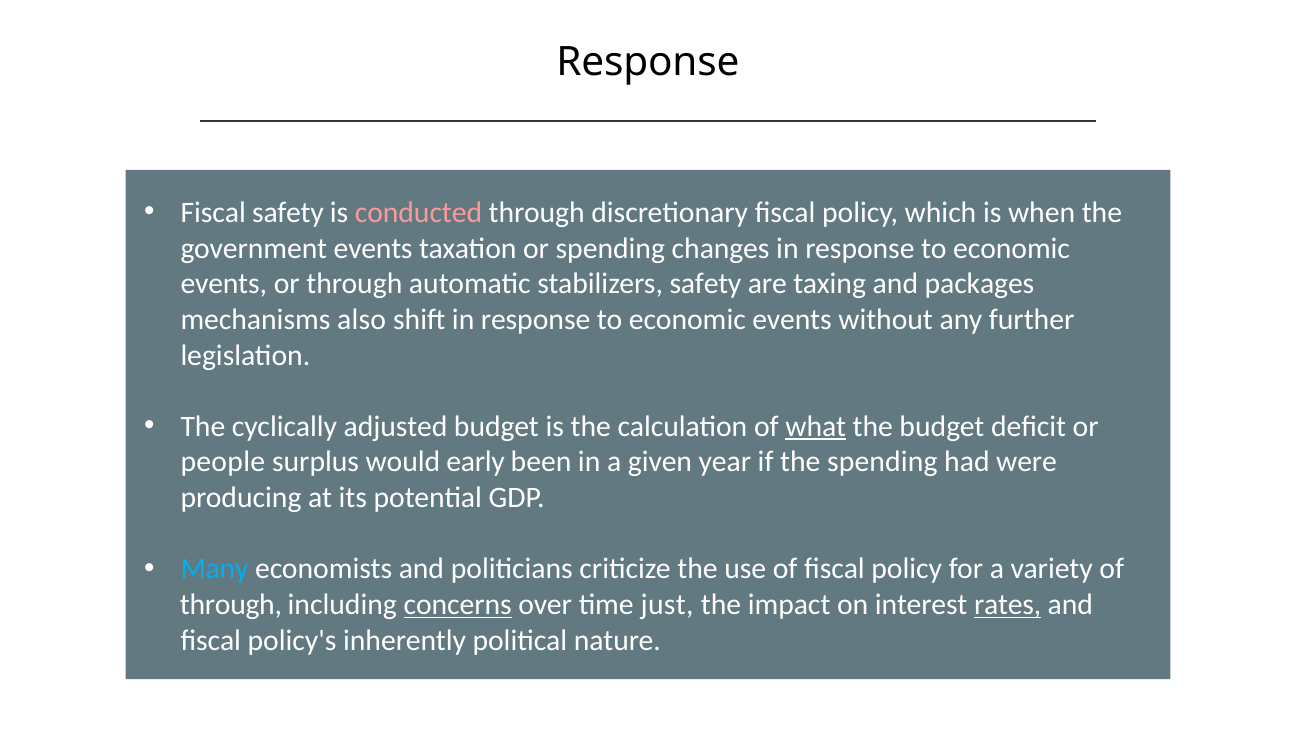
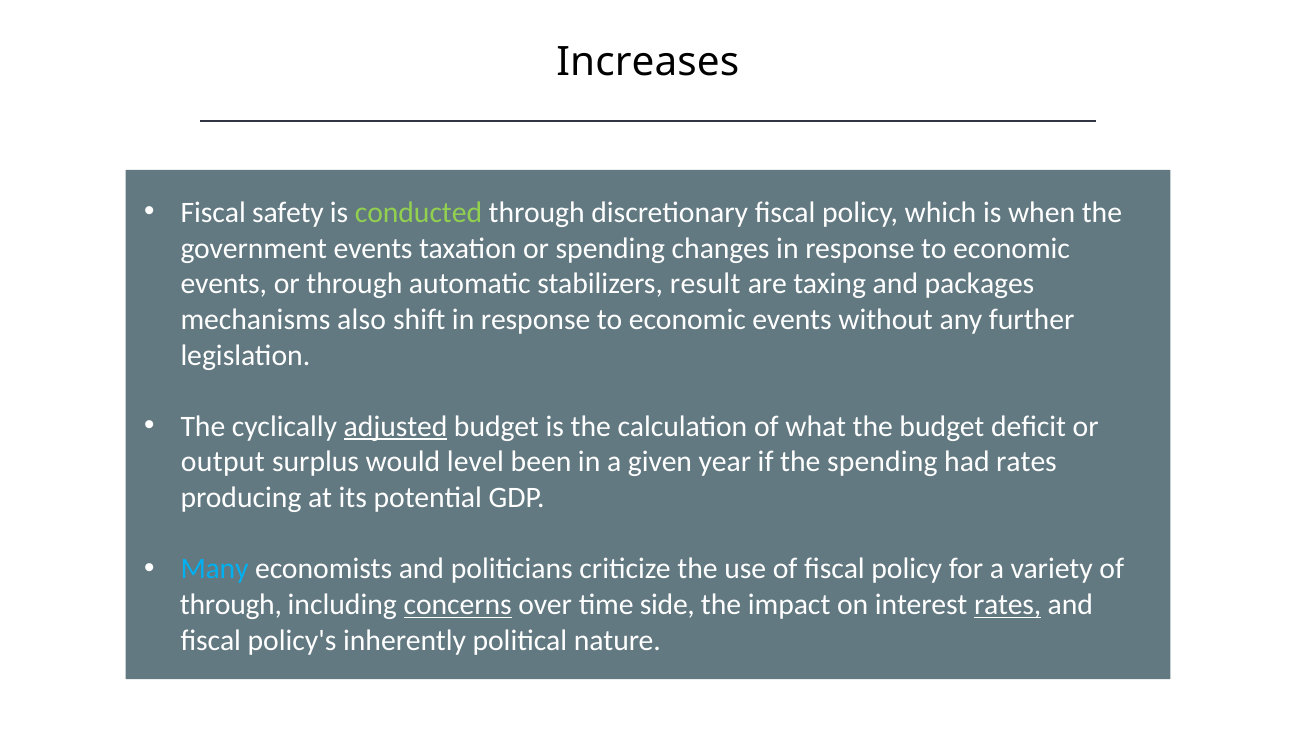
Response: Response -> Increases (648, 63)
conducted colour: pink -> light green (419, 213)
stabilizers safety: safety -> result (705, 284)
adjusted underline: none -> present (396, 426)
what underline: present -> none (816, 426)
people: people -> output (223, 462)
early: early -> level (475, 462)
had were: were -> rates (1027, 462)
just: just -> side (667, 605)
